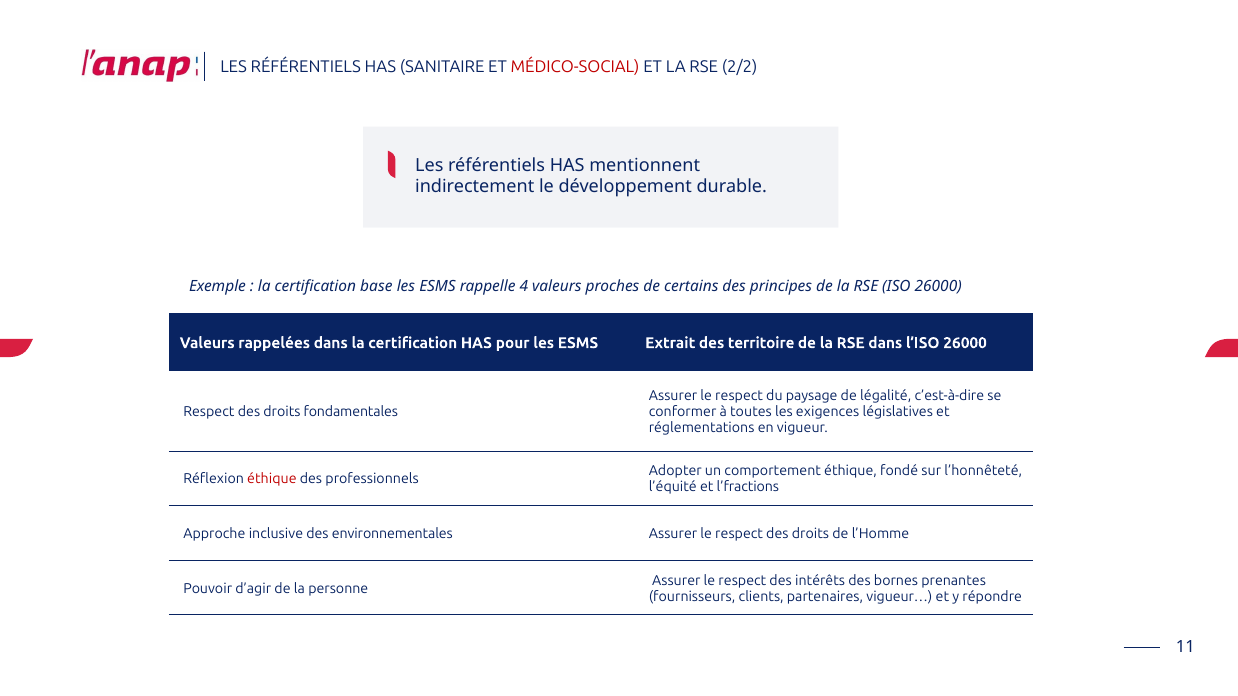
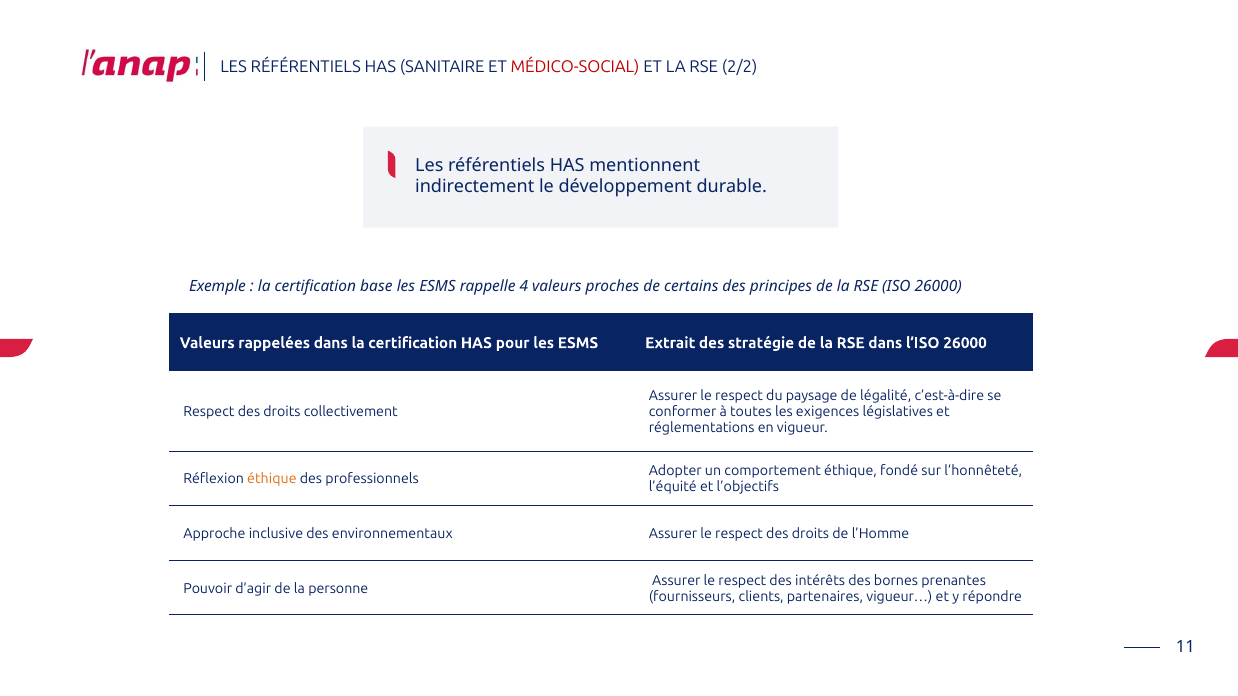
territoire: territoire -> stratégie (761, 343)
fondamentales: fondamentales -> collectivement (351, 412)
éthique colour: red -> orange (272, 479)
l’fractions: l’fractions -> l’objectifs (748, 487)
environnementales: environnementales -> environnementaux (392, 534)
